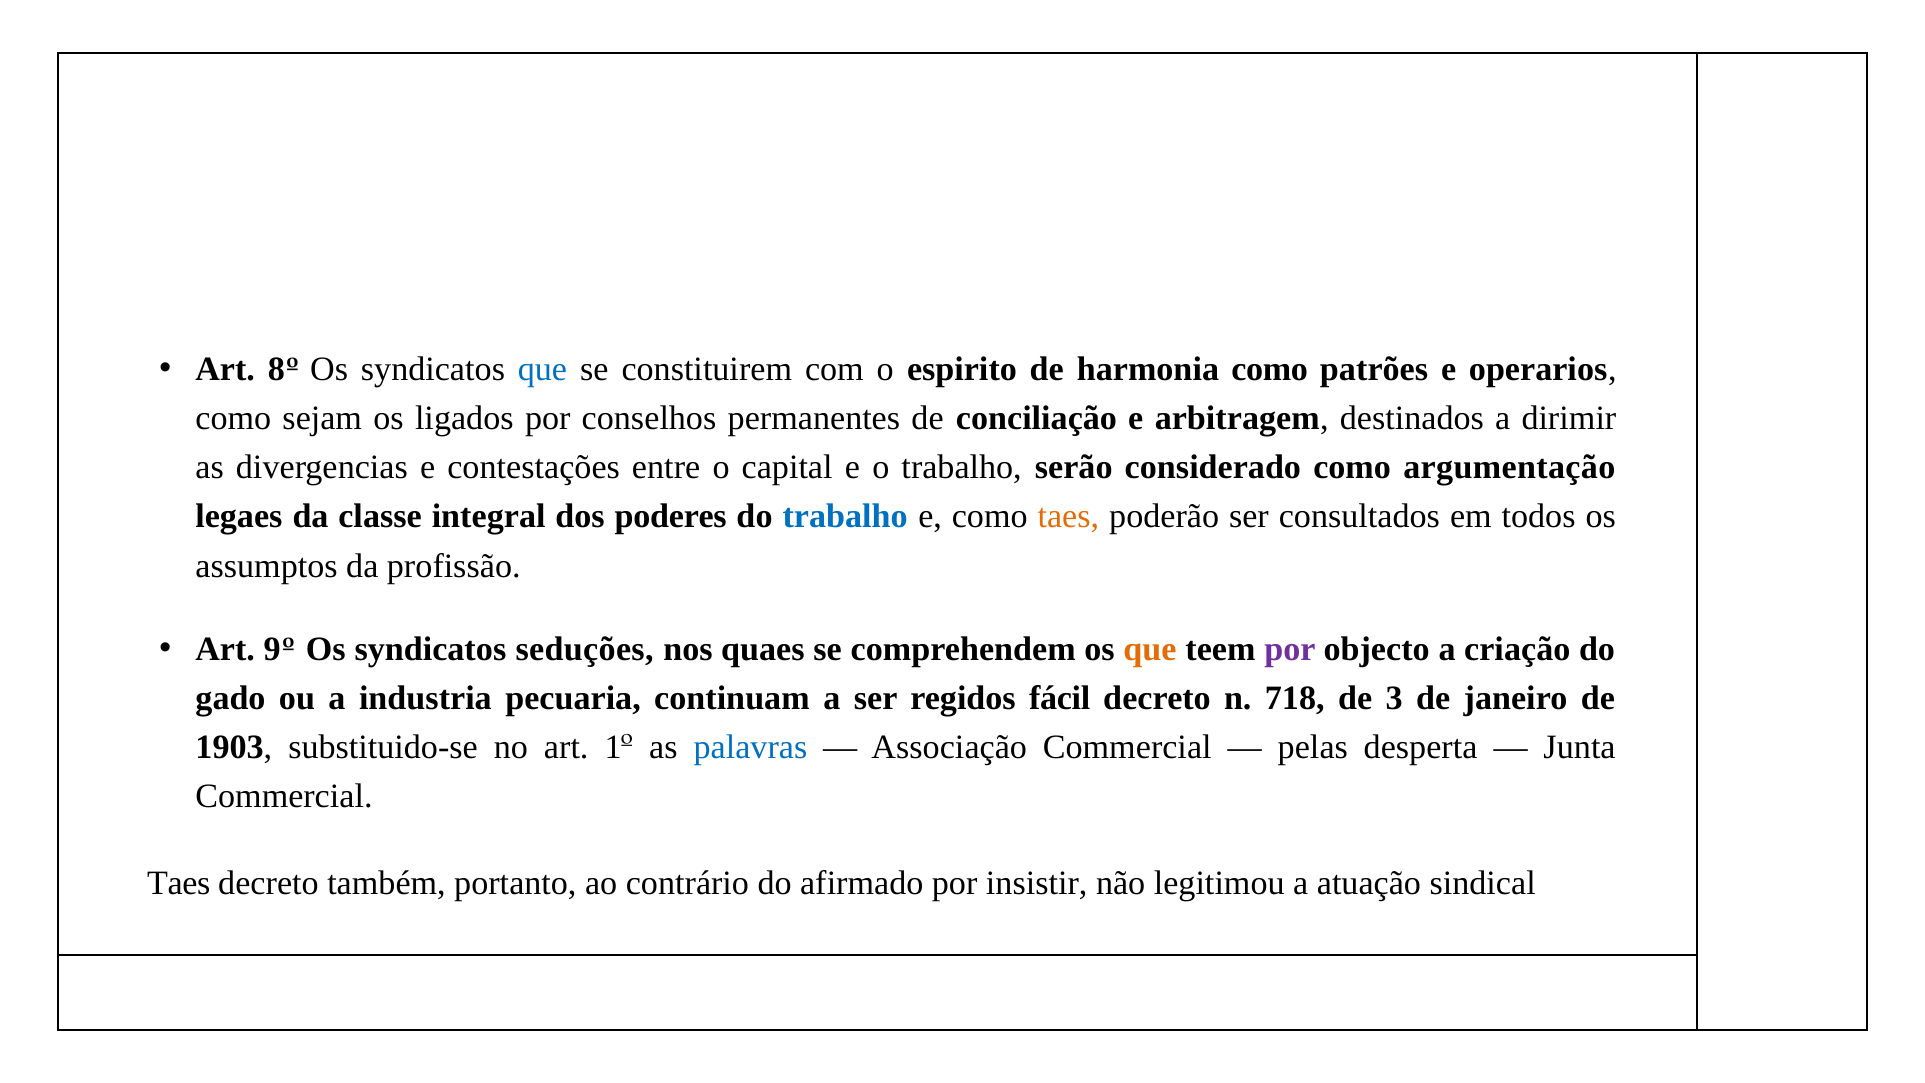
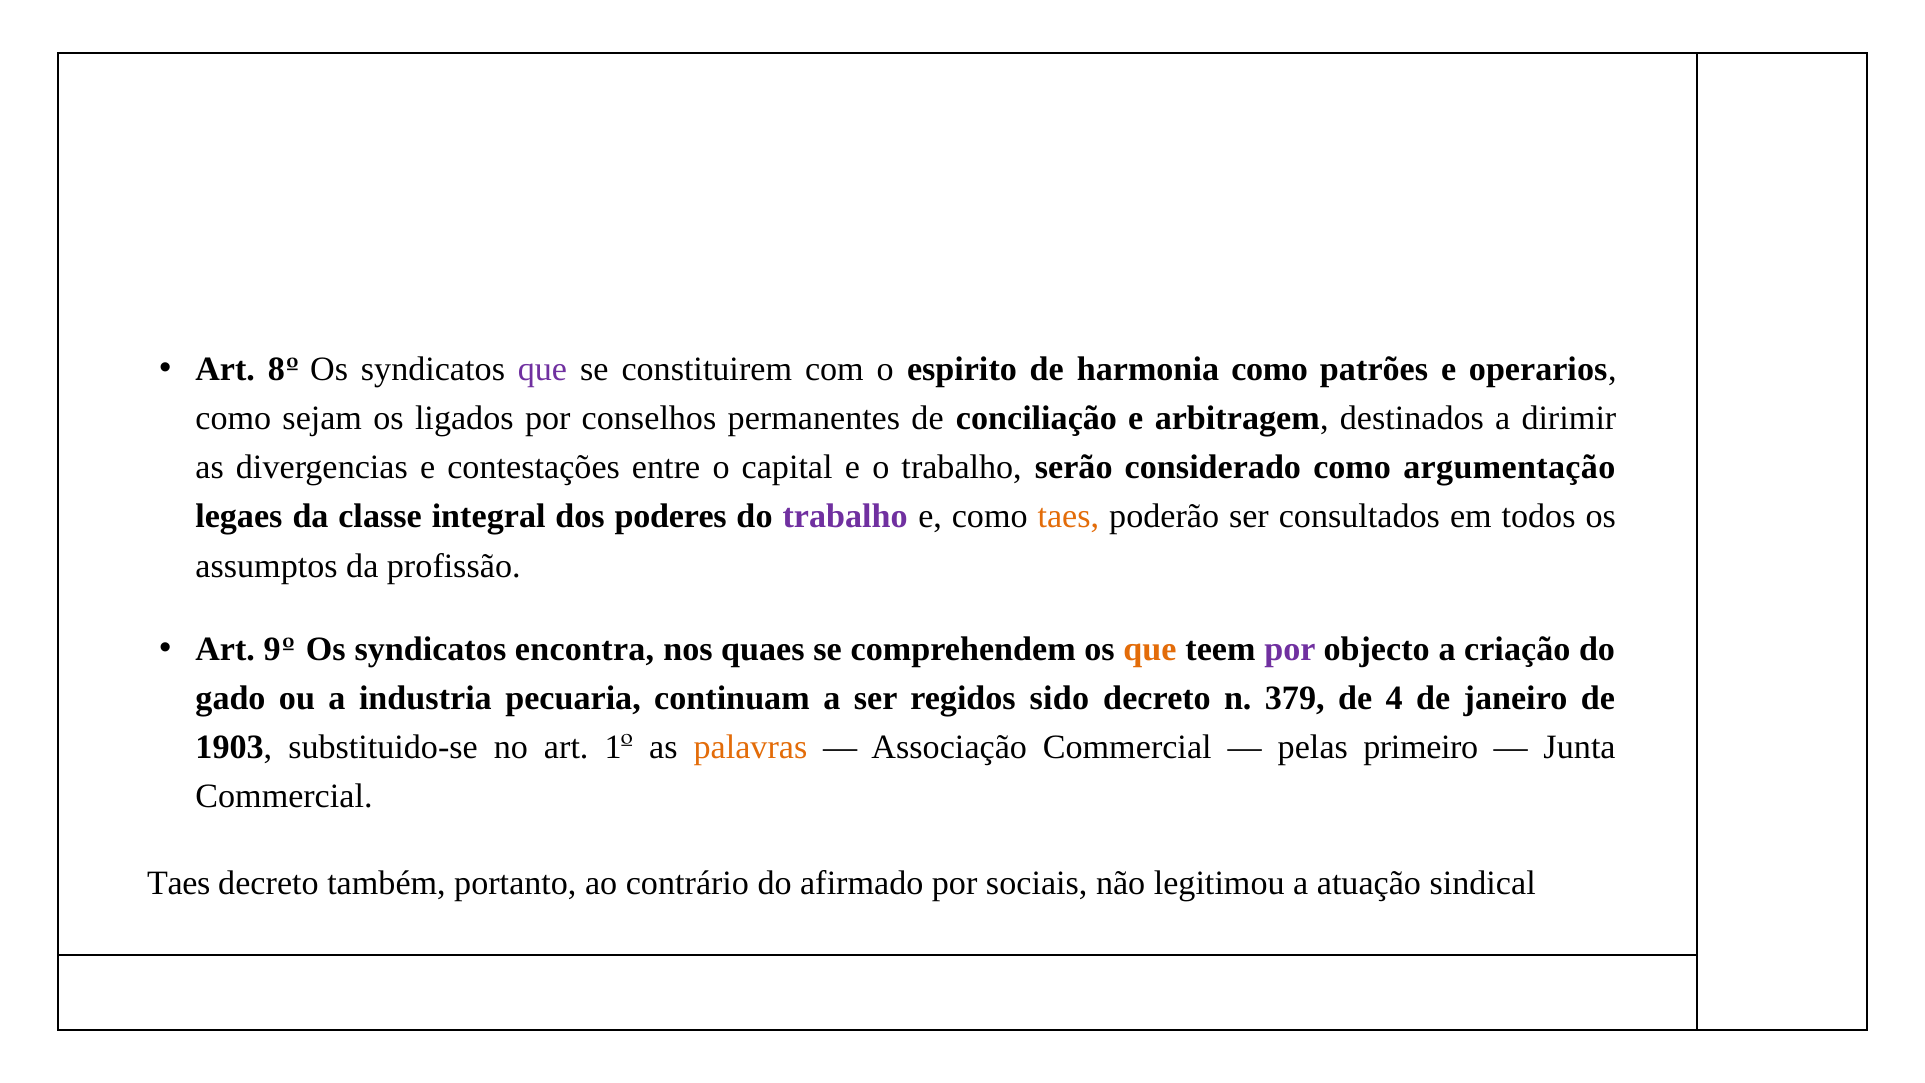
que colour: blue -> purple (542, 369)
trabalho colour: blue -> purple (845, 517)
seduções: seduções -> encontra (585, 649)
fácil: fácil -> sido (1059, 698)
718: 718 -> 379 (1295, 698)
3: 3 -> 4 (1394, 698)
palavras colour: blue -> orange (750, 747)
desperta: desperta -> primeiro (1421, 747)
insistir: insistir -> sociais (1037, 884)
